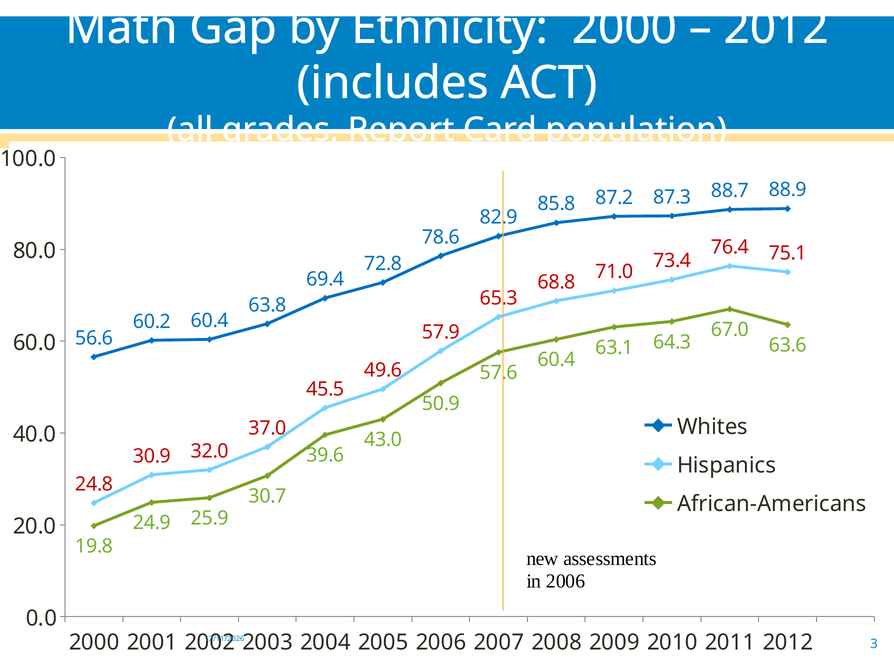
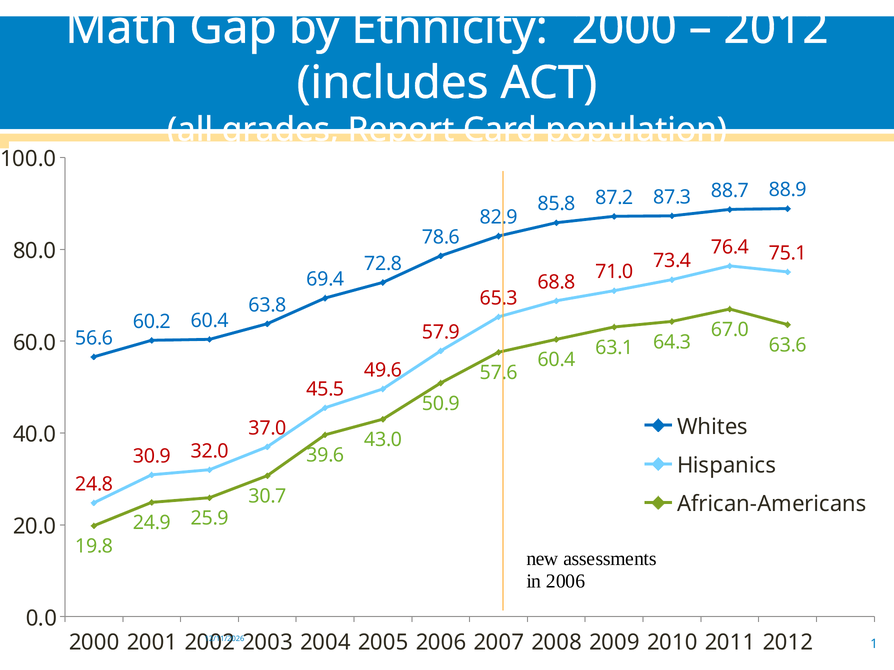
3: 3 -> 1 (874, 644)
